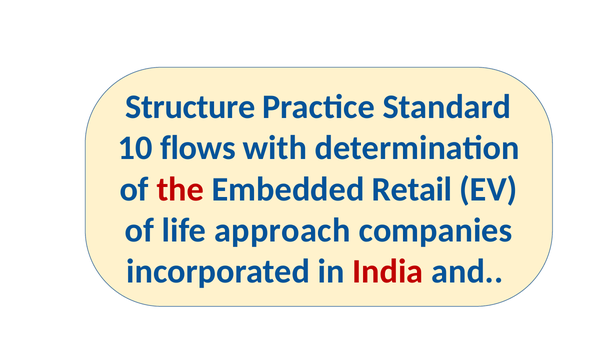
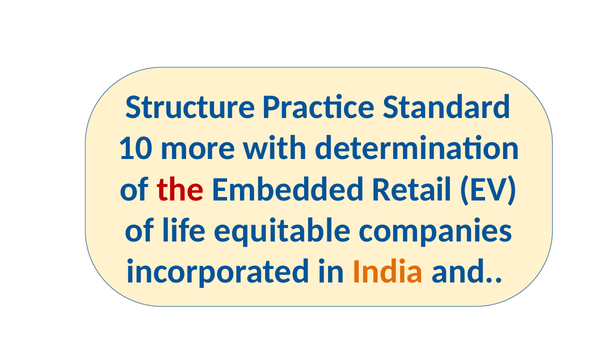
flows: flows -> more (198, 148)
approach: approach -> equitable (282, 230)
India colour: red -> orange (388, 272)
